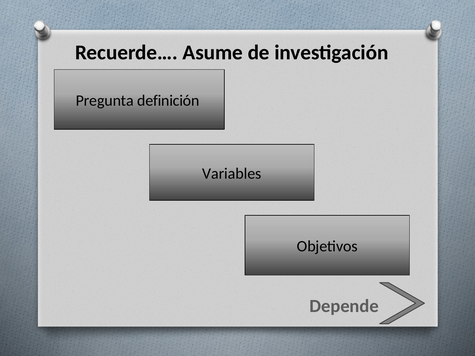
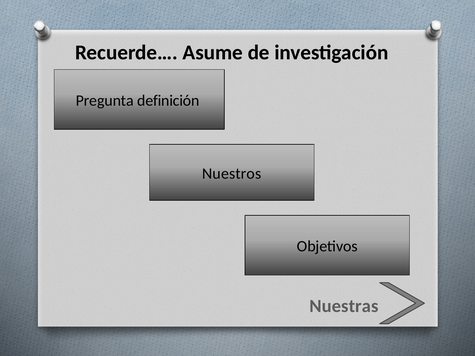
Variables: Variables -> Nuestros (232, 174)
Depende: Depende -> Nuestras (344, 306)
